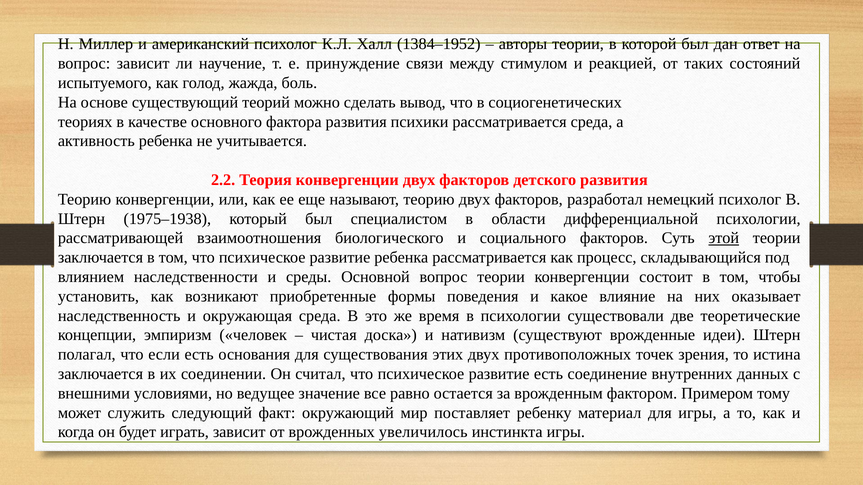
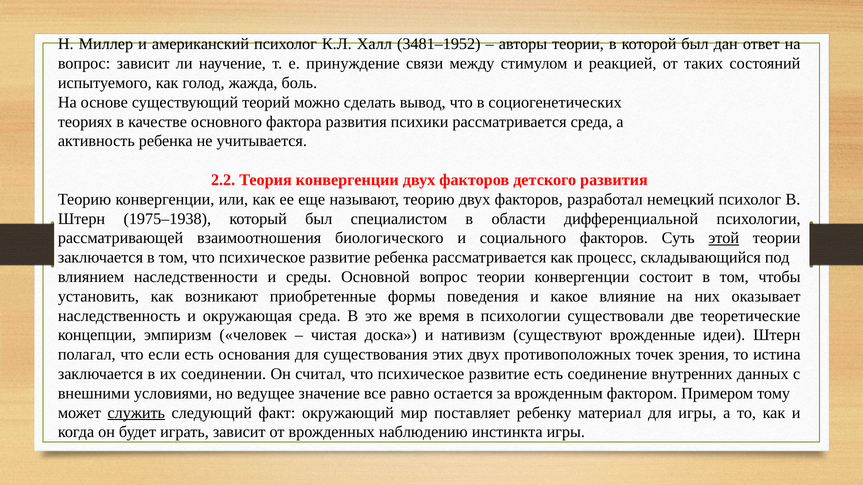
1384–1952: 1384–1952 -> 3481–1952 (439, 44)
служить underline: none -> present (136, 413)
увеличилось: увеличилось -> наблюдению (423, 433)
